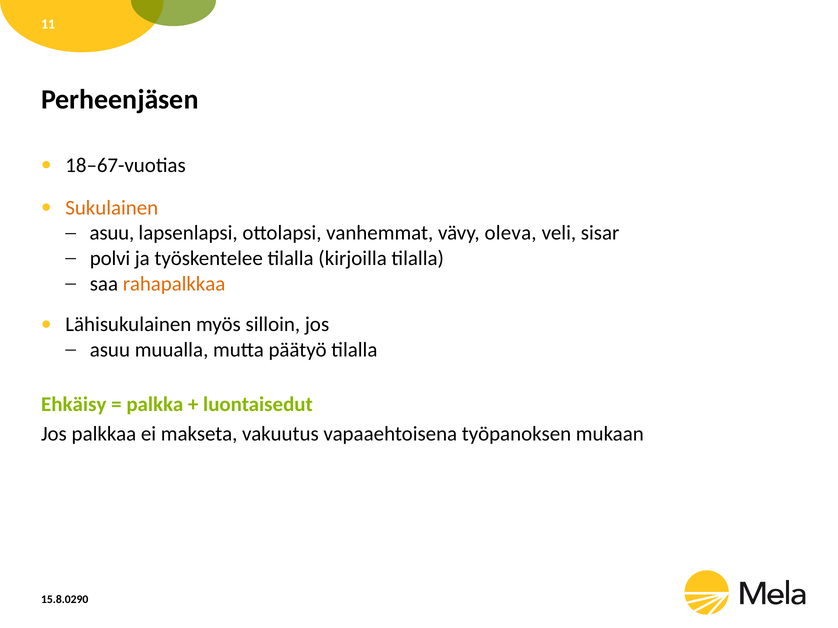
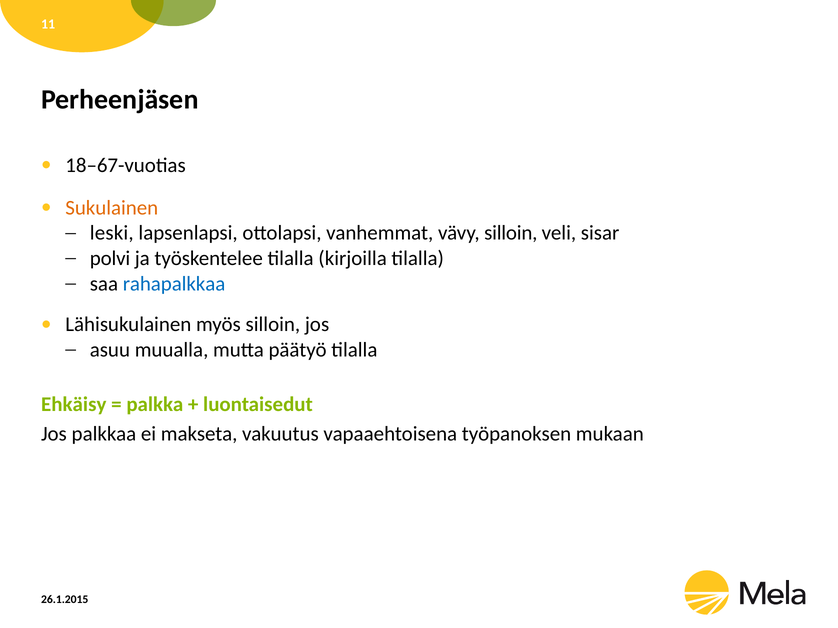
asuu: asuu -> leski (112, 233)
vävy oleva: oleva -> silloin (511, 233)
rahapalkkaa colour: orange -> blue (174, 284)
15.8.0290: 15.8.0290 -> 26.1.2015 (65, 600)
